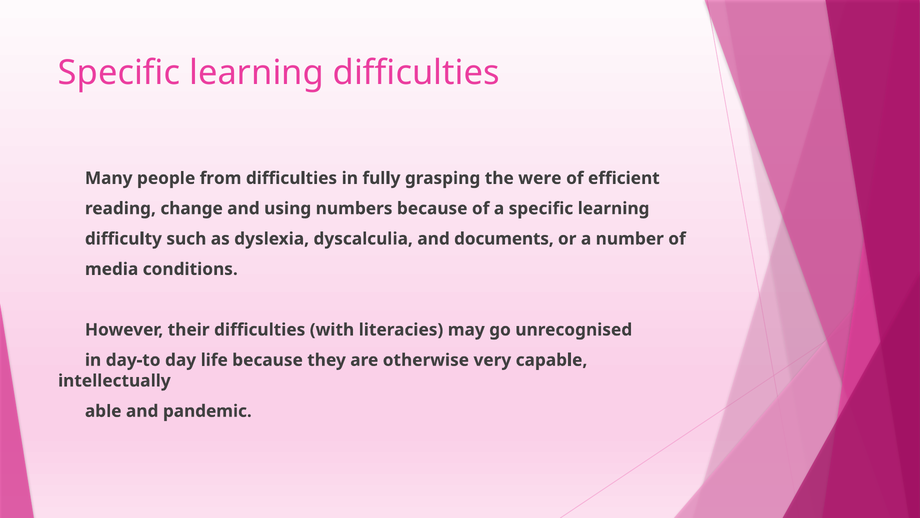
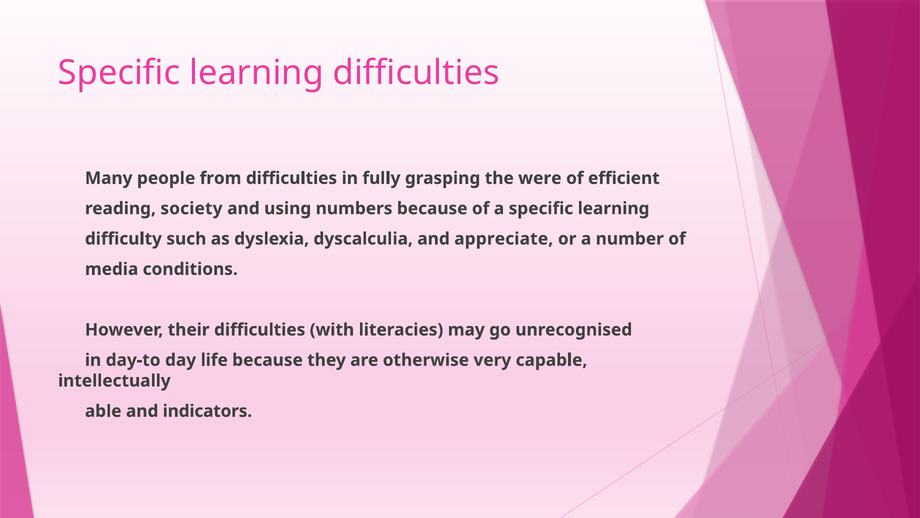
change: change -> society (191, 208)
documents: documents -> appreciate (504, 239)
pandemic: pandemic -> indicators (207, 411)
